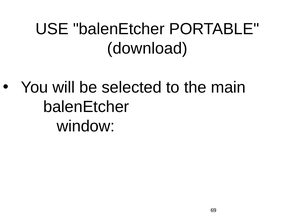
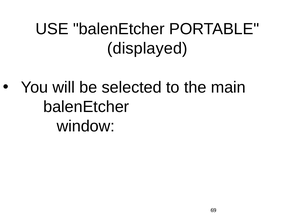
download: download -> displayed (147, 48)
